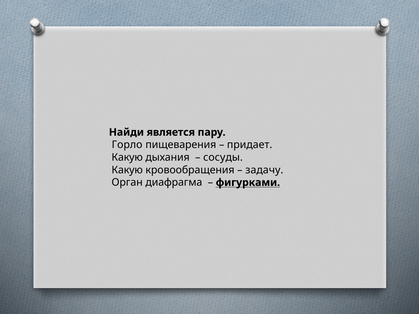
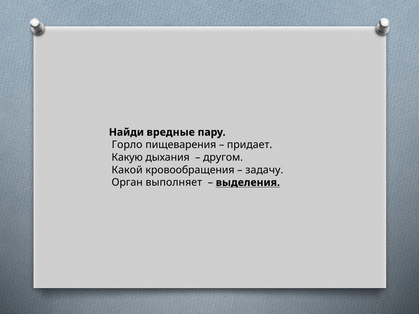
является: является -> вредные (171, 132)
сосуды: сосуды -> другом (223, 157)
Какую: Какую -> Какой (127, 170)
диафрагма: диафрагма -> выполняет (174, 183)
фигурками: фигурками -> выделения (248, 183)
